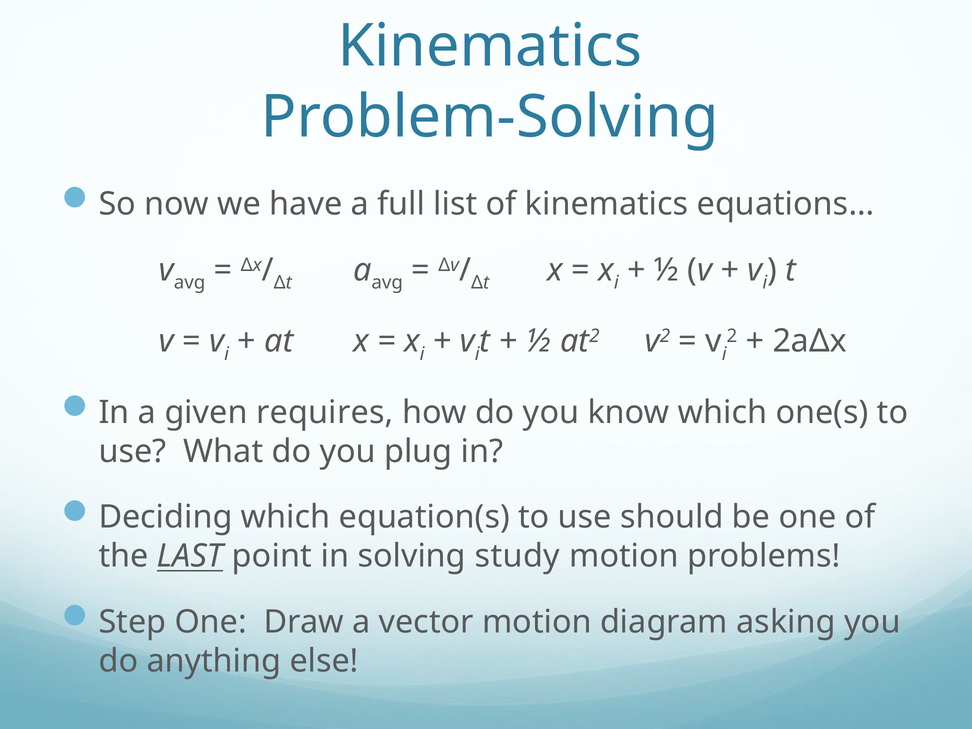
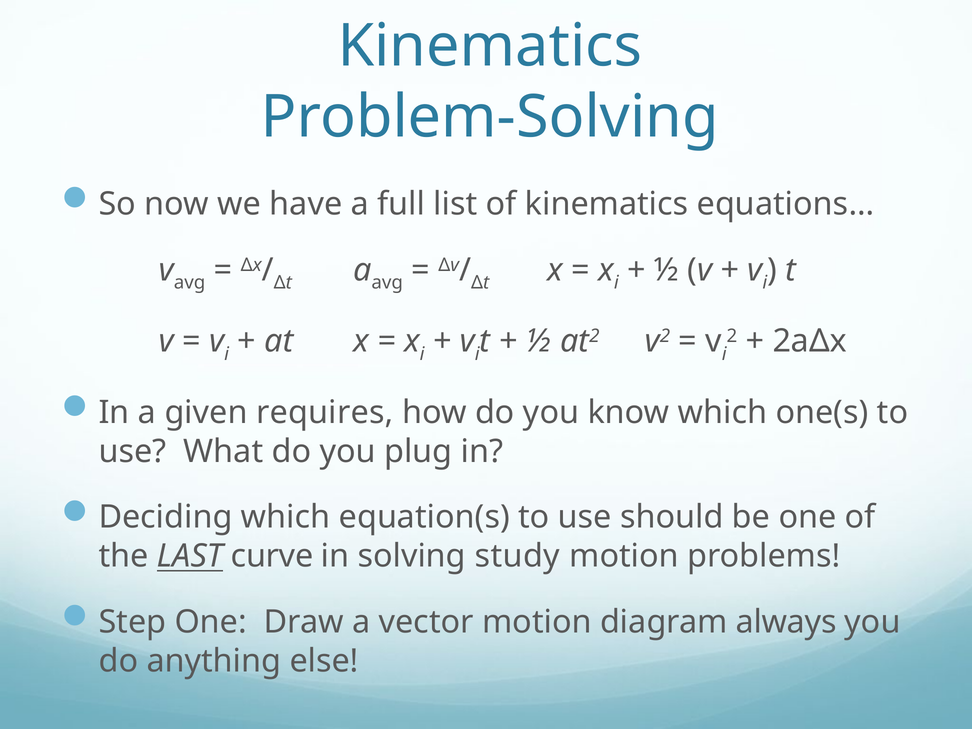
point: point -> curve (272, 556)
asking: asking -> always (786, 622)
